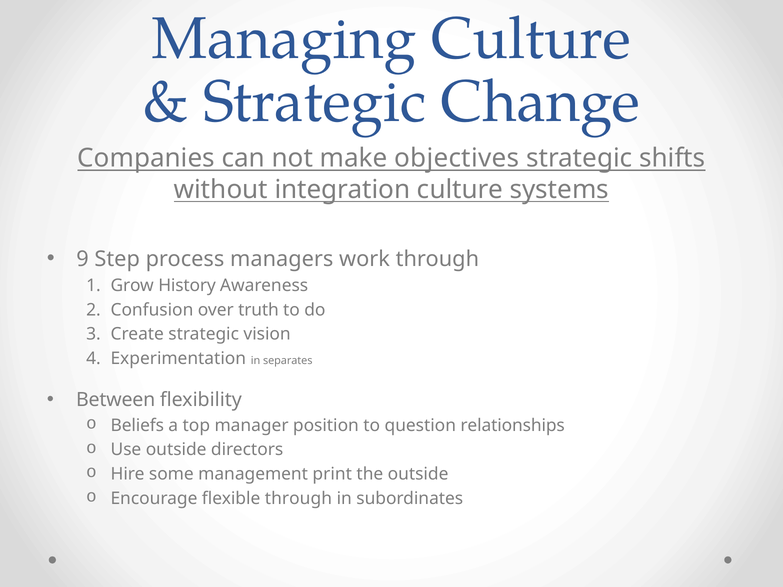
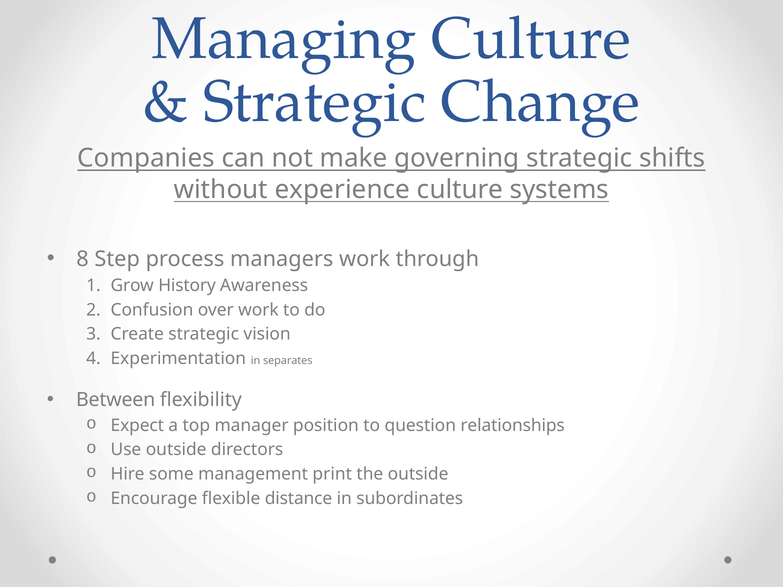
objectives: objectives -> governing (457, 158)
integration: integration -> experience (342, 190)
9: 9 -> 8 (83, 259)
over truth: truth -> work (258, 310)
Beliefs: Beliefs -> Expect (137, 426)
flexible through: through -> distance (299, 499)
